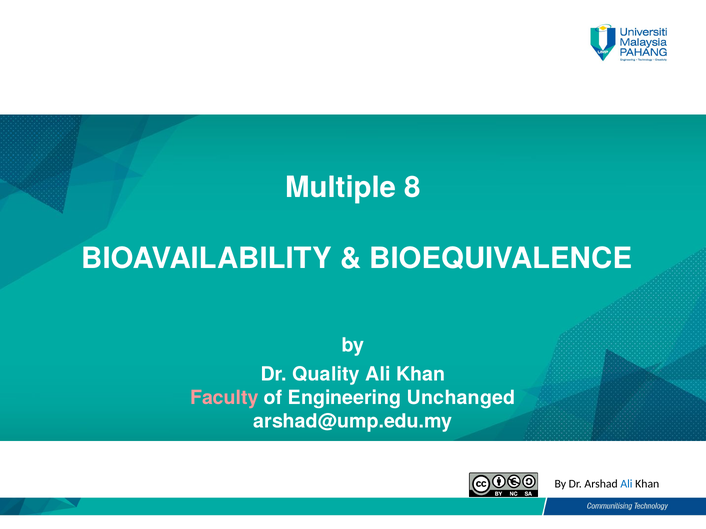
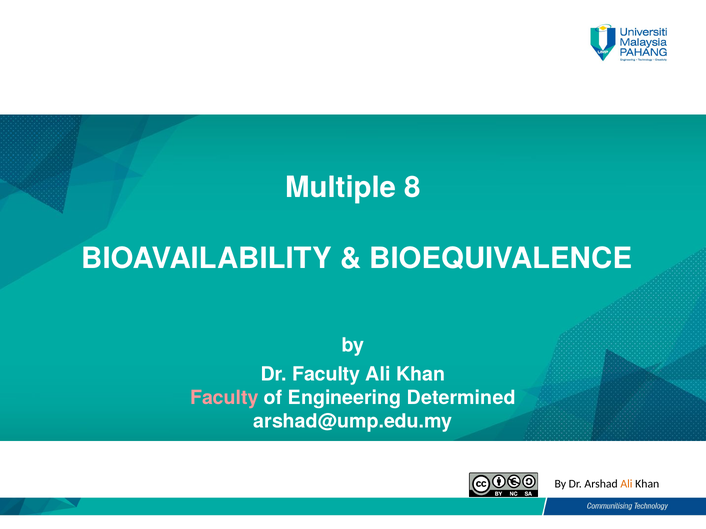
Dr Quality: Quality -> Faculty (326, 375)
Unchanged: Unchanged -> Determined (461, 398)
Ali colour: blue -> orange (626, 484)
